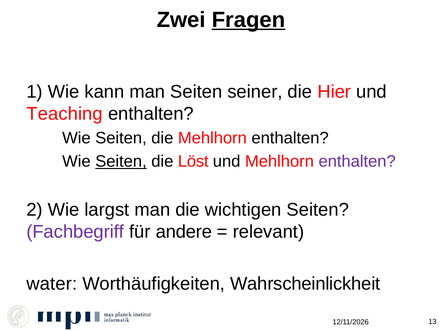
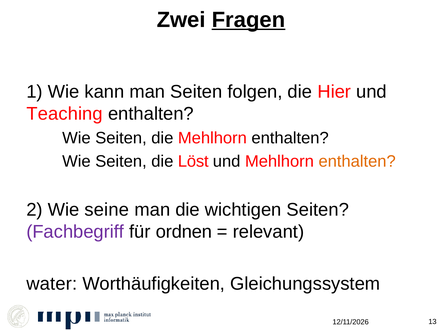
seiner: seiner -> folgen (255, 92)
Seiten underline: present -> none (121, 161)
enthalten colour: purple -> orange (357, 161)
largst: largst -> seine (107, 210)
andere: andere -> ordnen (184, 232)
Wahrscheinlickheit: Wahrscheinlickheit -> Gleichungssystem (305, 284)
